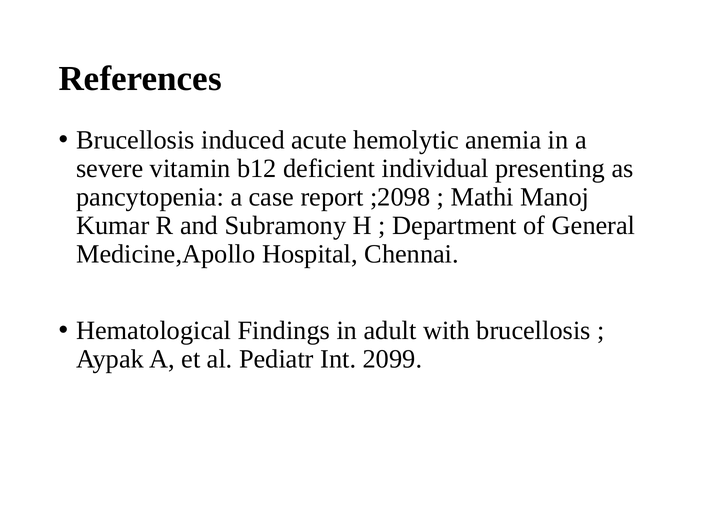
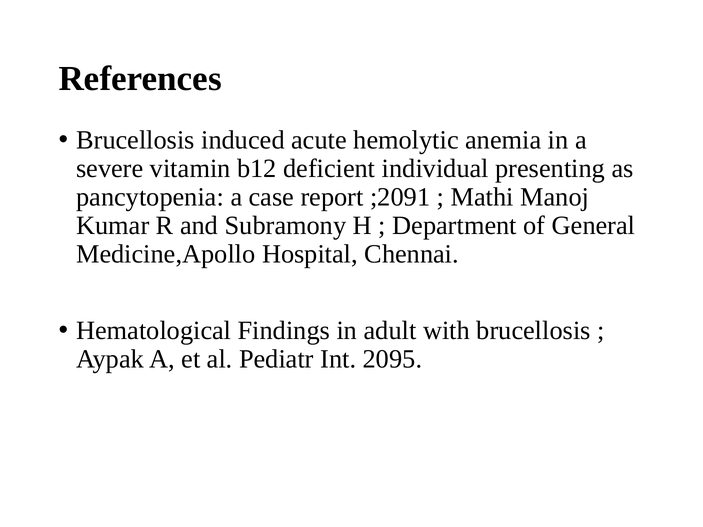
;2098: ;2098 -> ;2091 (400, 197)
2099: 2099 -> 2095 (392, 359)
